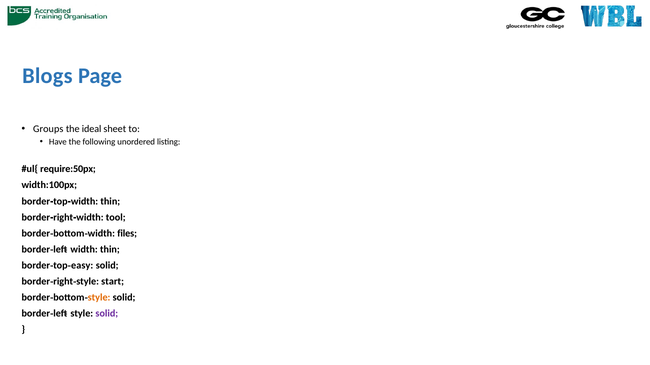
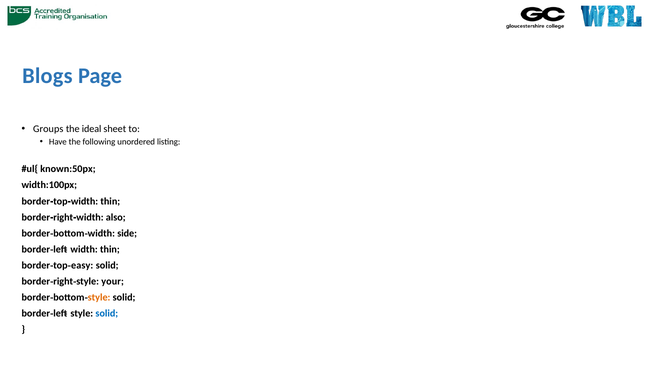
require:50px: require:50px -> known:50px (68, 169)
tool: tool -> also (116, 218)
files: files -> side (127, 234)
start: start -> your (113, 282)
solid colour: purple -> blue (107, 314)
